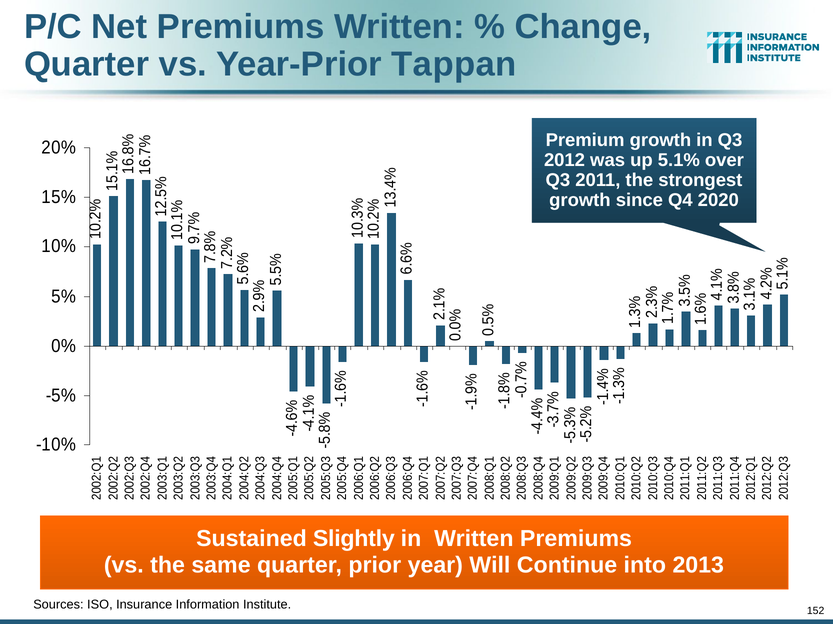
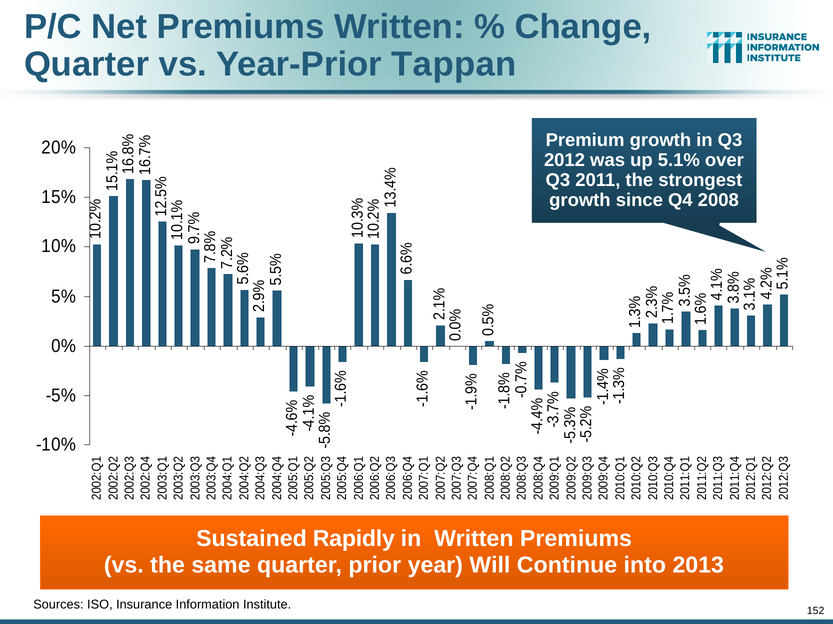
2020: 2020 -> 2008 (718, 200)
Slightly: Slightly -> Rapidly (354, 539)
